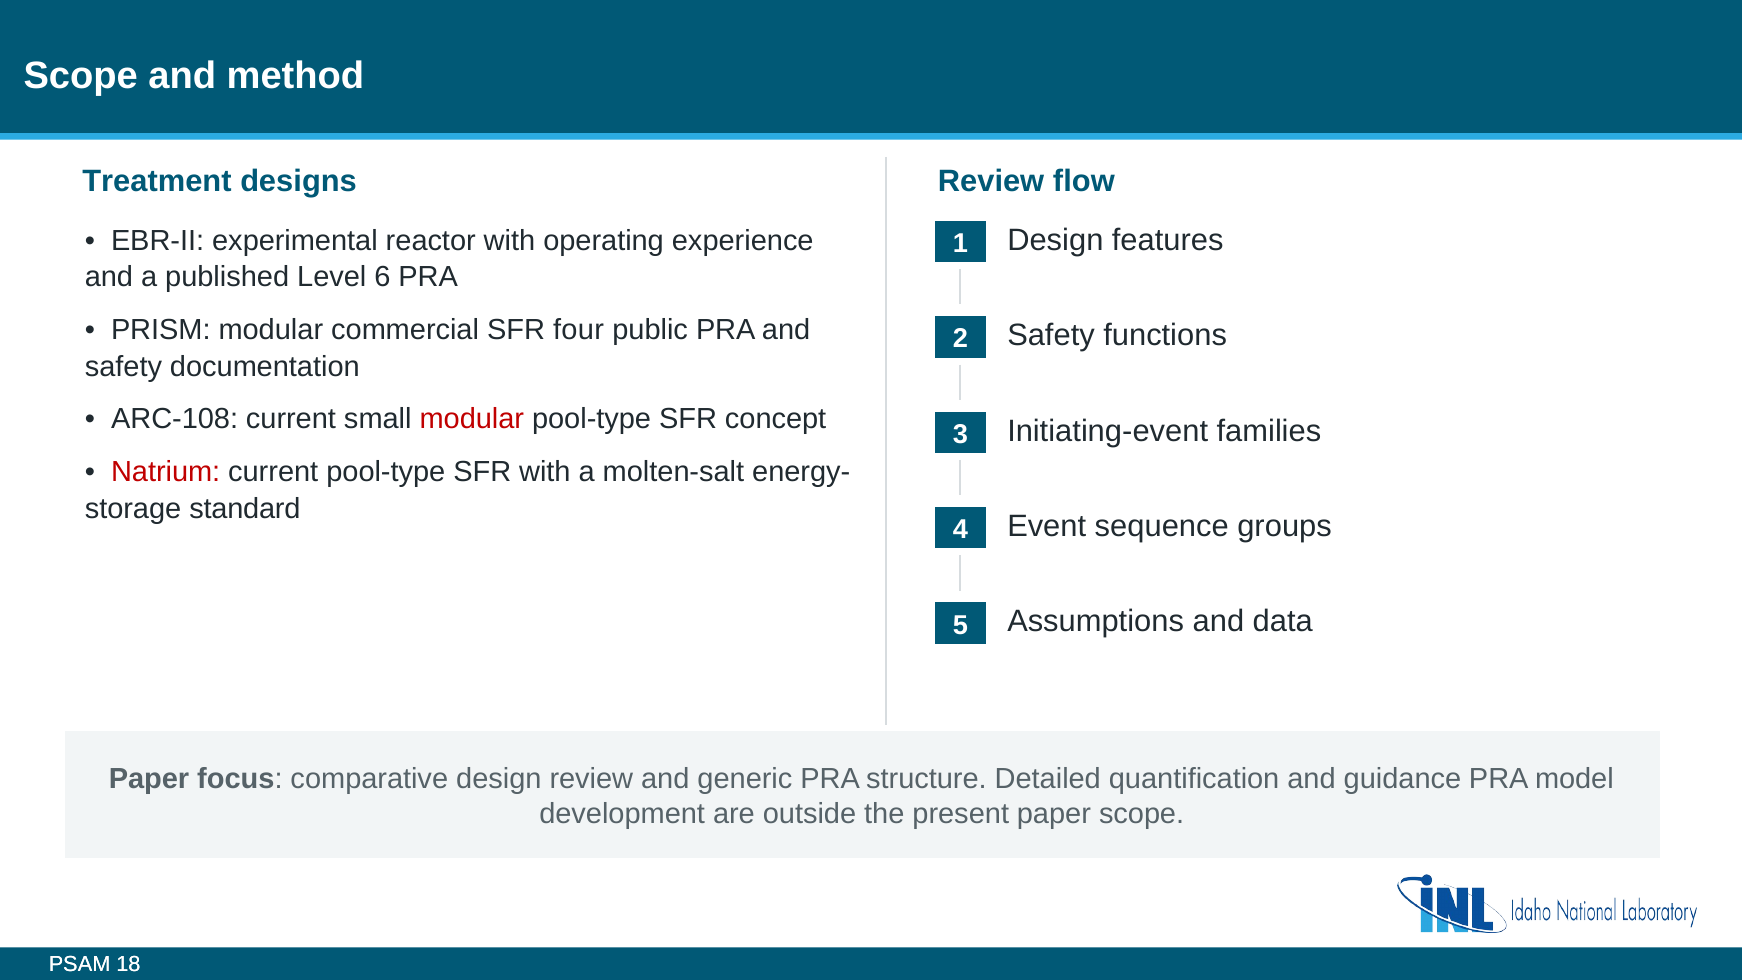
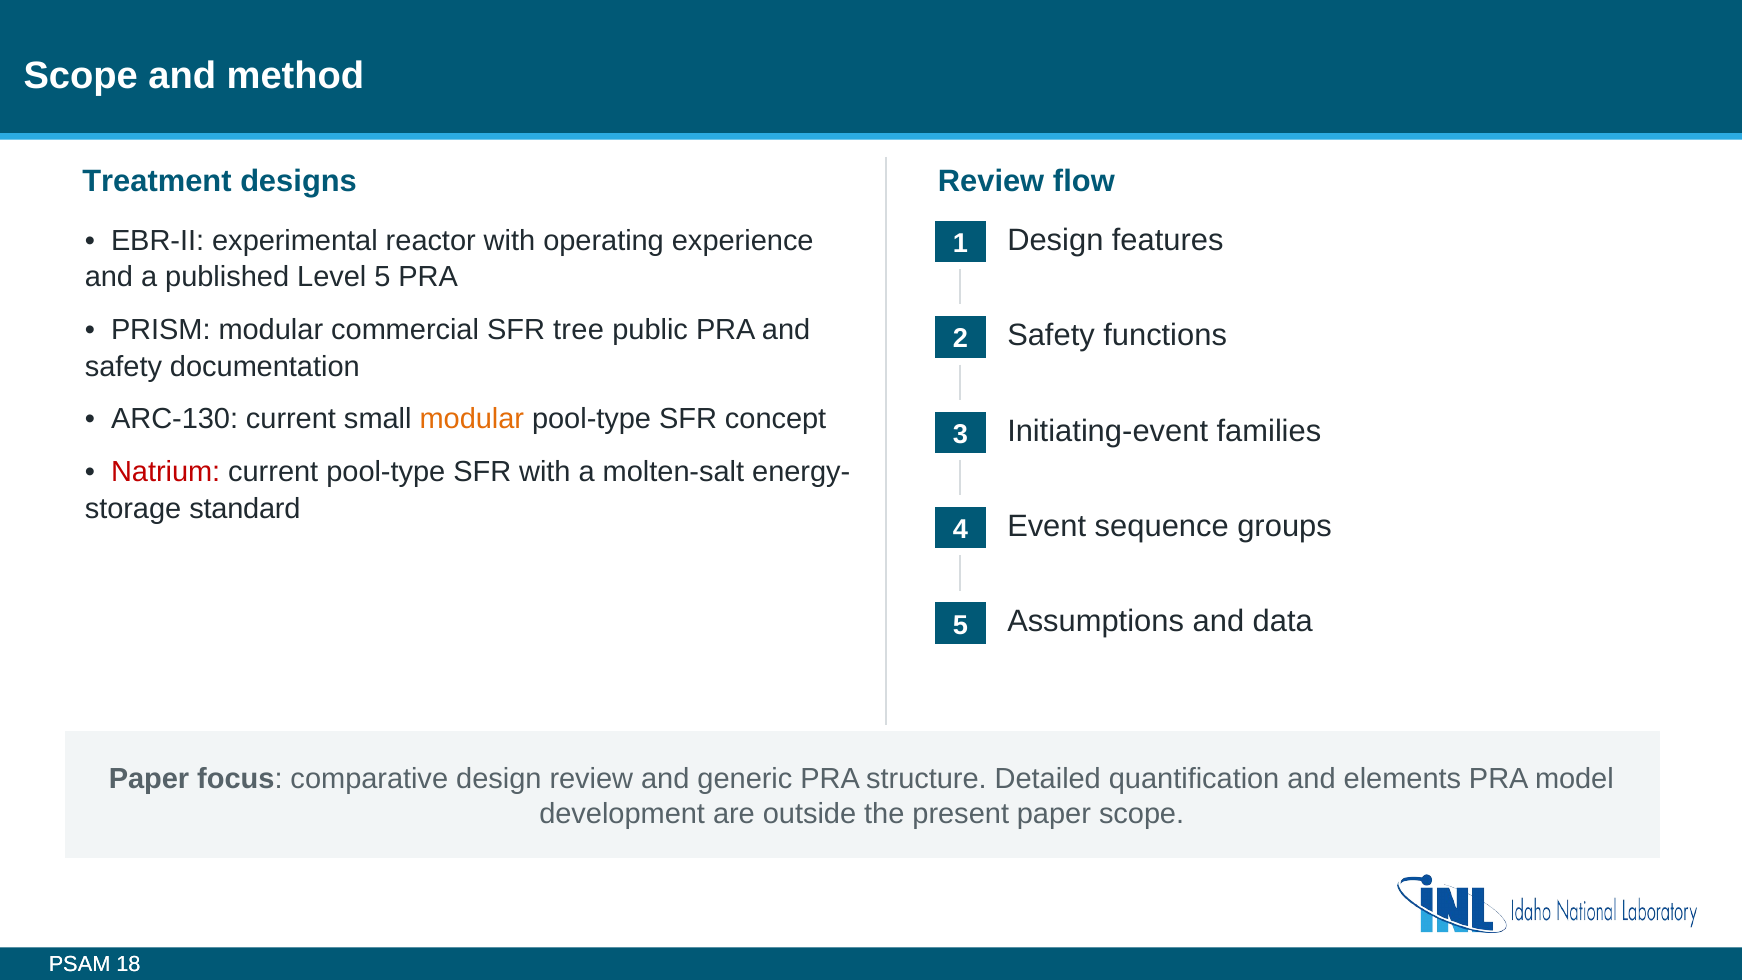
Level 6: 6 -> 5 (382, 277)
four: four -> tree (579, 330)
ARC-108: ARC-108 -> ARC-130 (175, 419)
modular colour: red -> orange (472, 419)
guidance: guidance -> elements (1402, 779)
